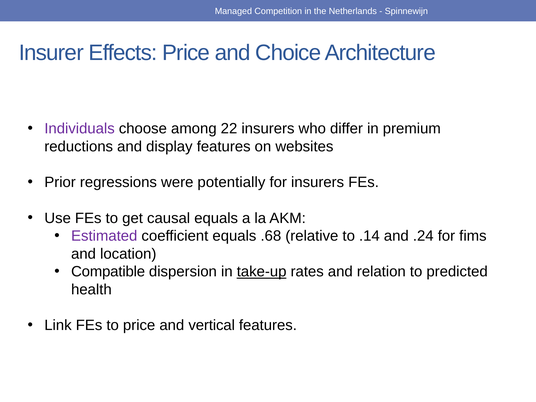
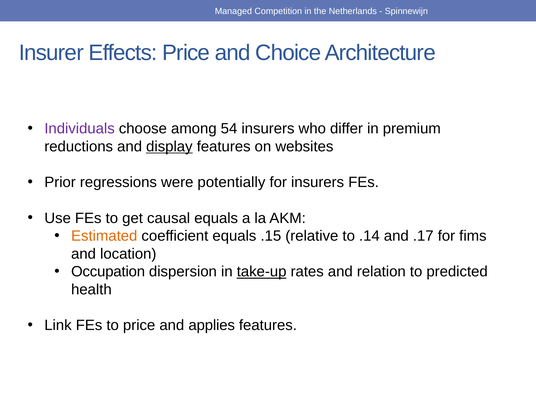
22: 22 -> 54 (229, 129)
display underline: none -> present (169, 147)
Estimated colour: purple -> orange (104, 236)
.68: .68 -> .15 (271, 236)
.24: .24 -> .17 (423, 236)
Compatible: Compatible -> Occupation (108, 272)
vertical: vertical -> applies (212, 325)
